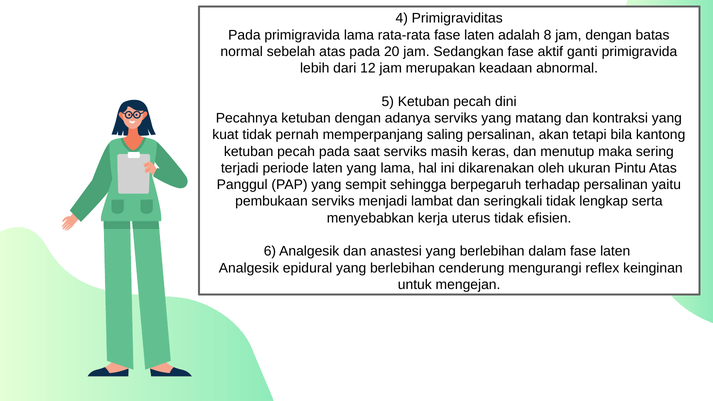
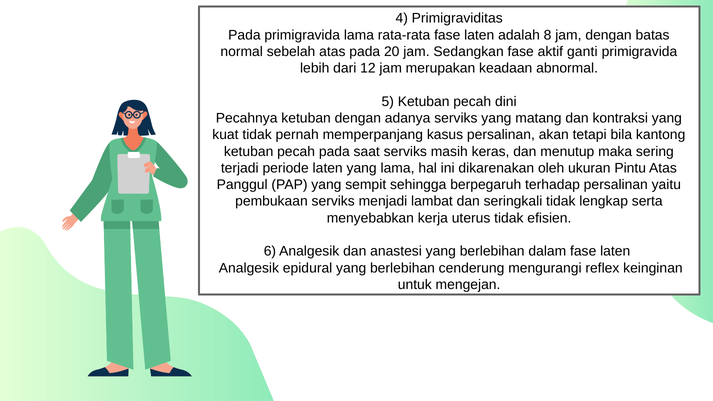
saling: saling -> kasus (445, 135)
